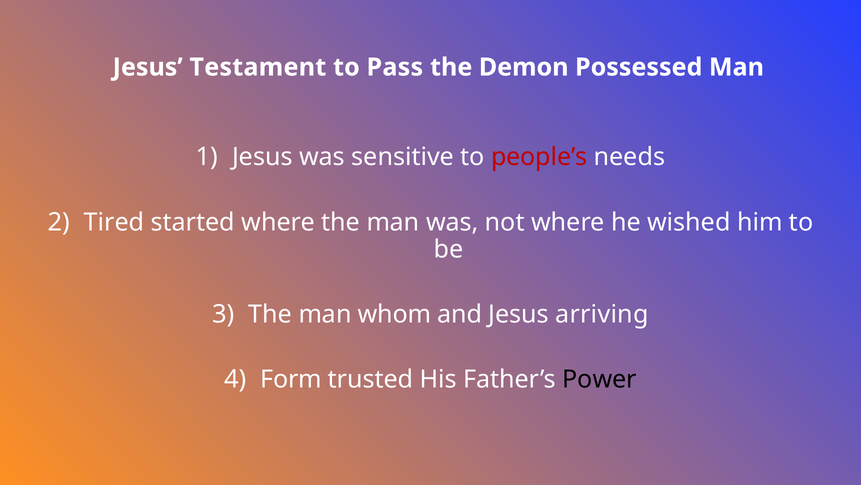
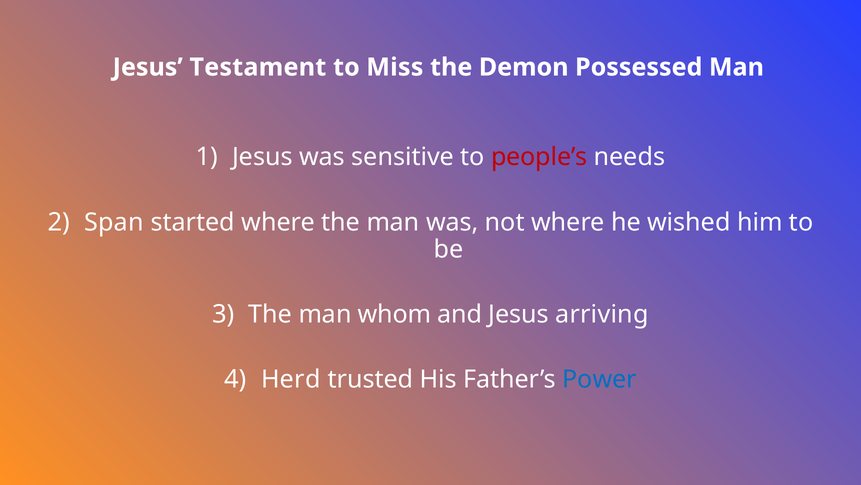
Pass: Pass -> Miss (395, 67)
Tired: Tired -> Span (114, 222)
Form: Form -> Herd (291, 379)
Power colour: black -> blue (599, 379)
